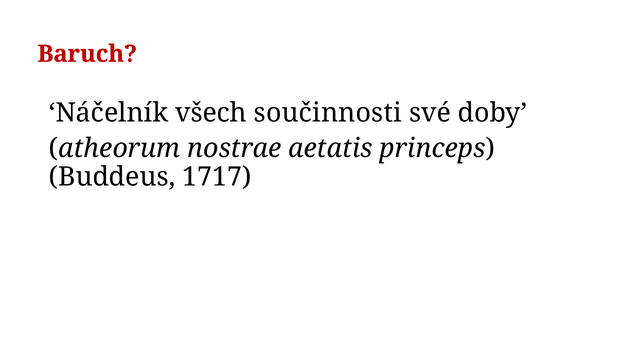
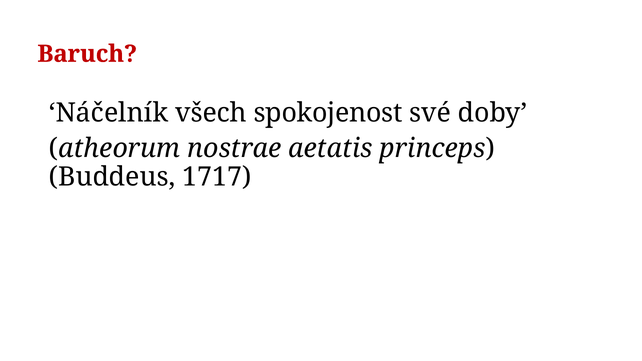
součinnosti: součinnosti -> spokojenost (328, 113)
